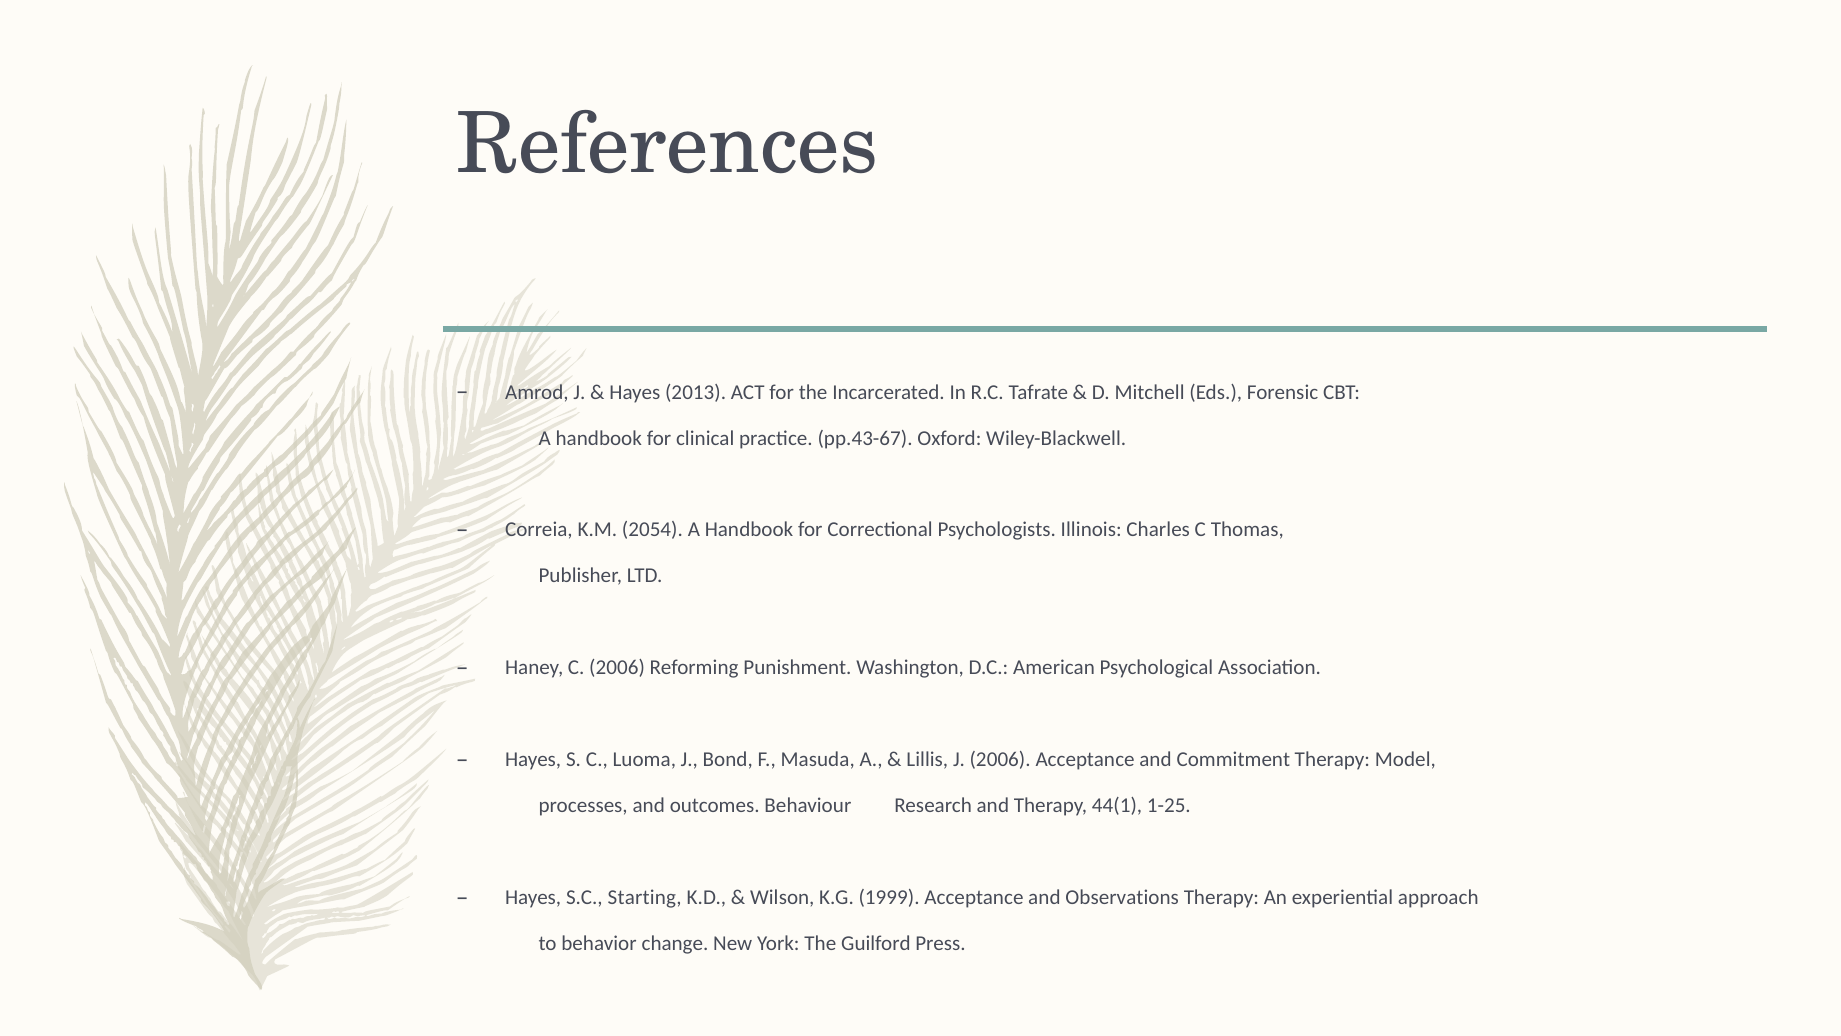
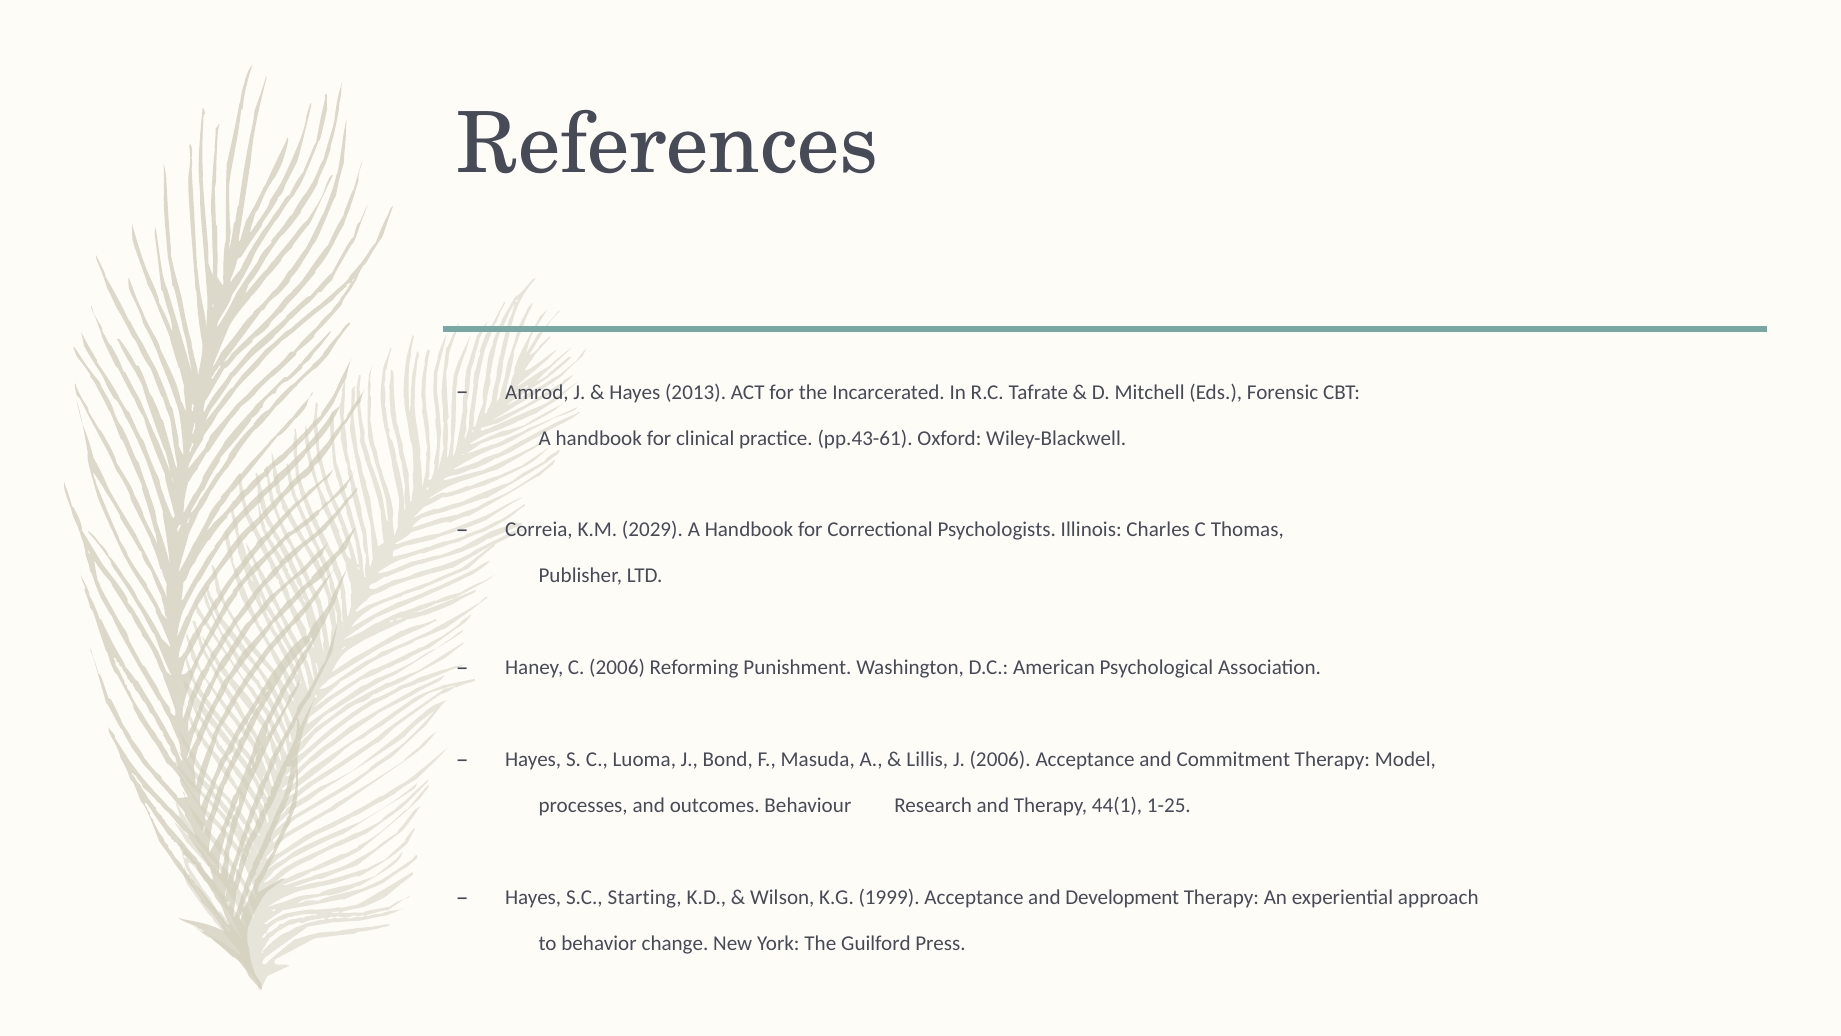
pp.43-67: pp.43-67 -> pp.43-61 (865, 438)
2054: 2054 -> 2029 (652, 530)
Observations: Observations -> Development (1122, 897)
